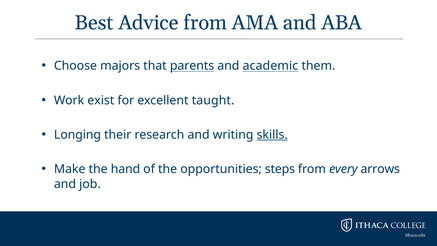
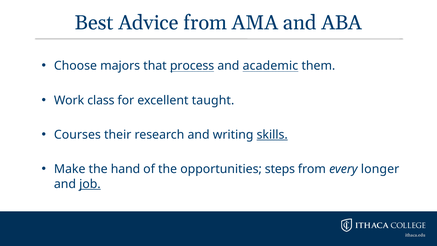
parents: parents -> process (192, 66)
exist: exist -> class (101, 100)
Longing: Longing -> Courses (77, 135)
arrows: arrows -> longer (380, 169)
job underline: none -> present (90, 184)
